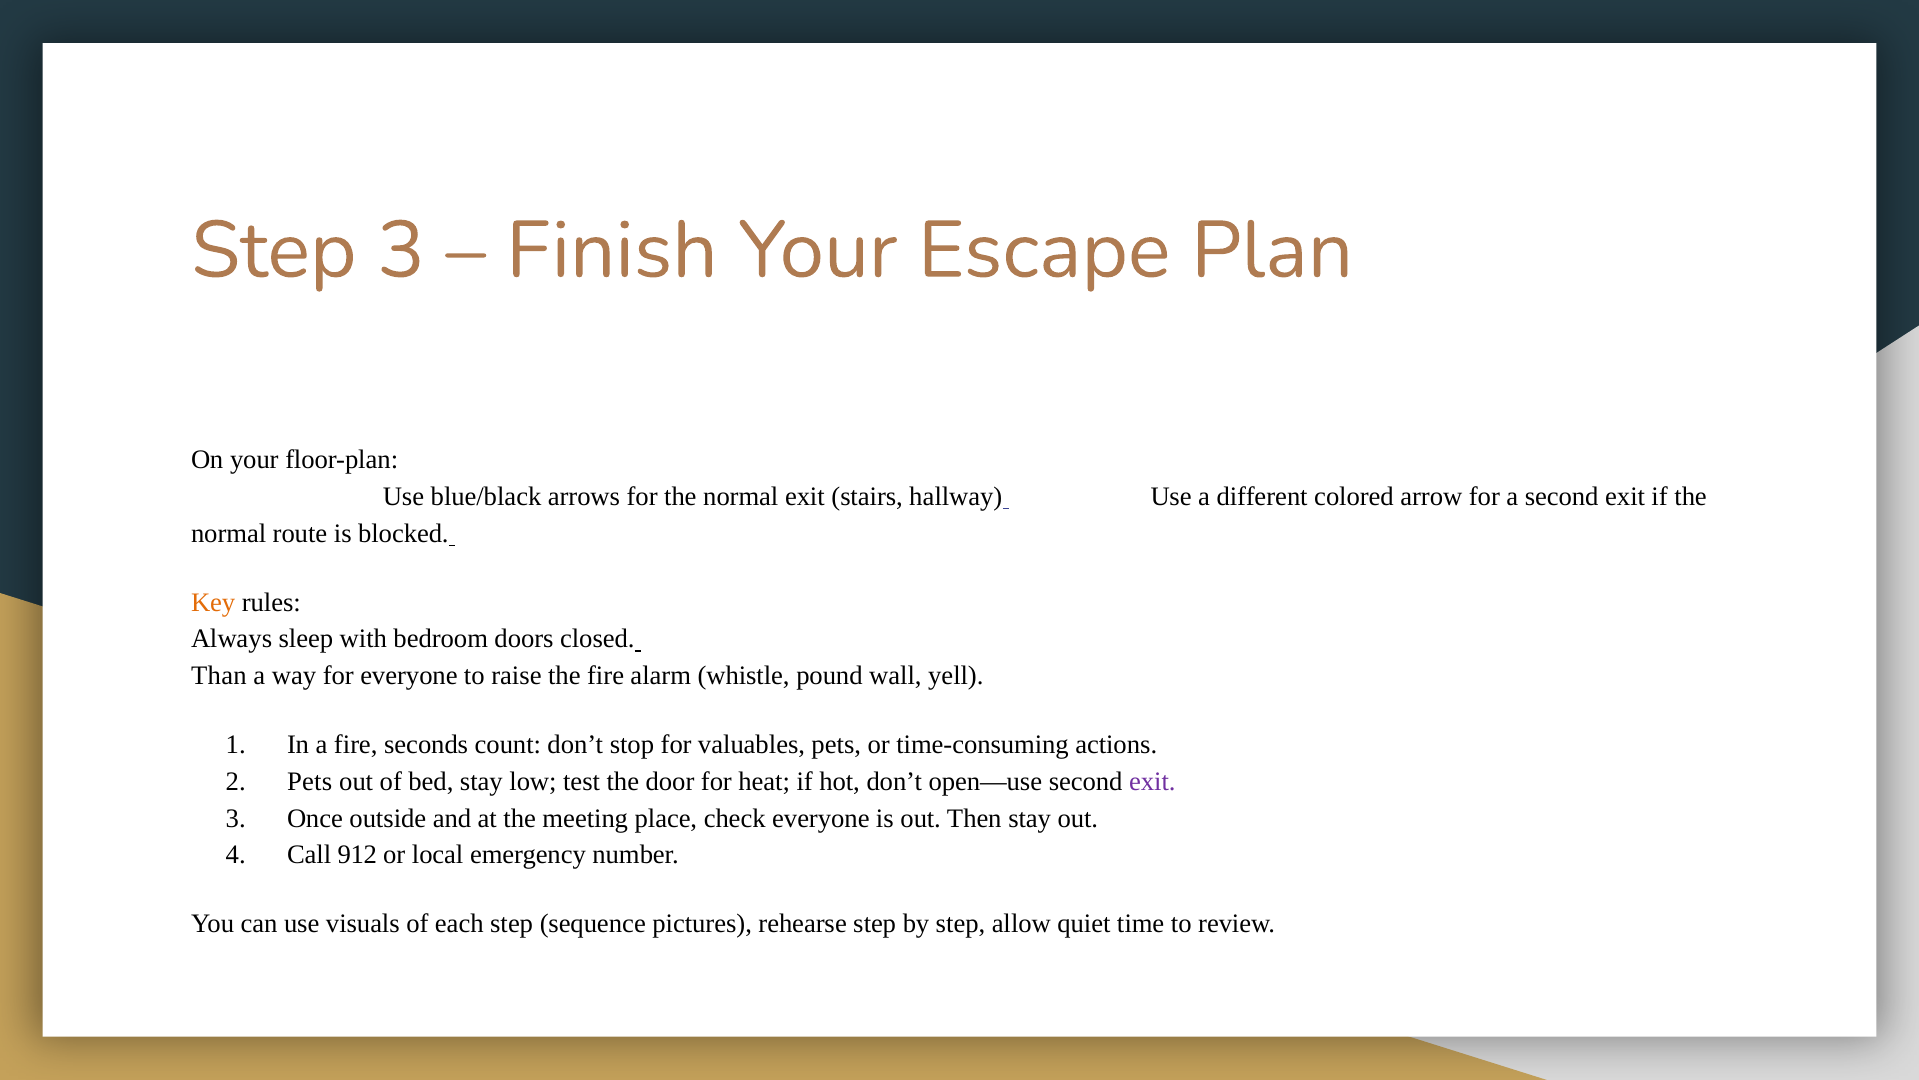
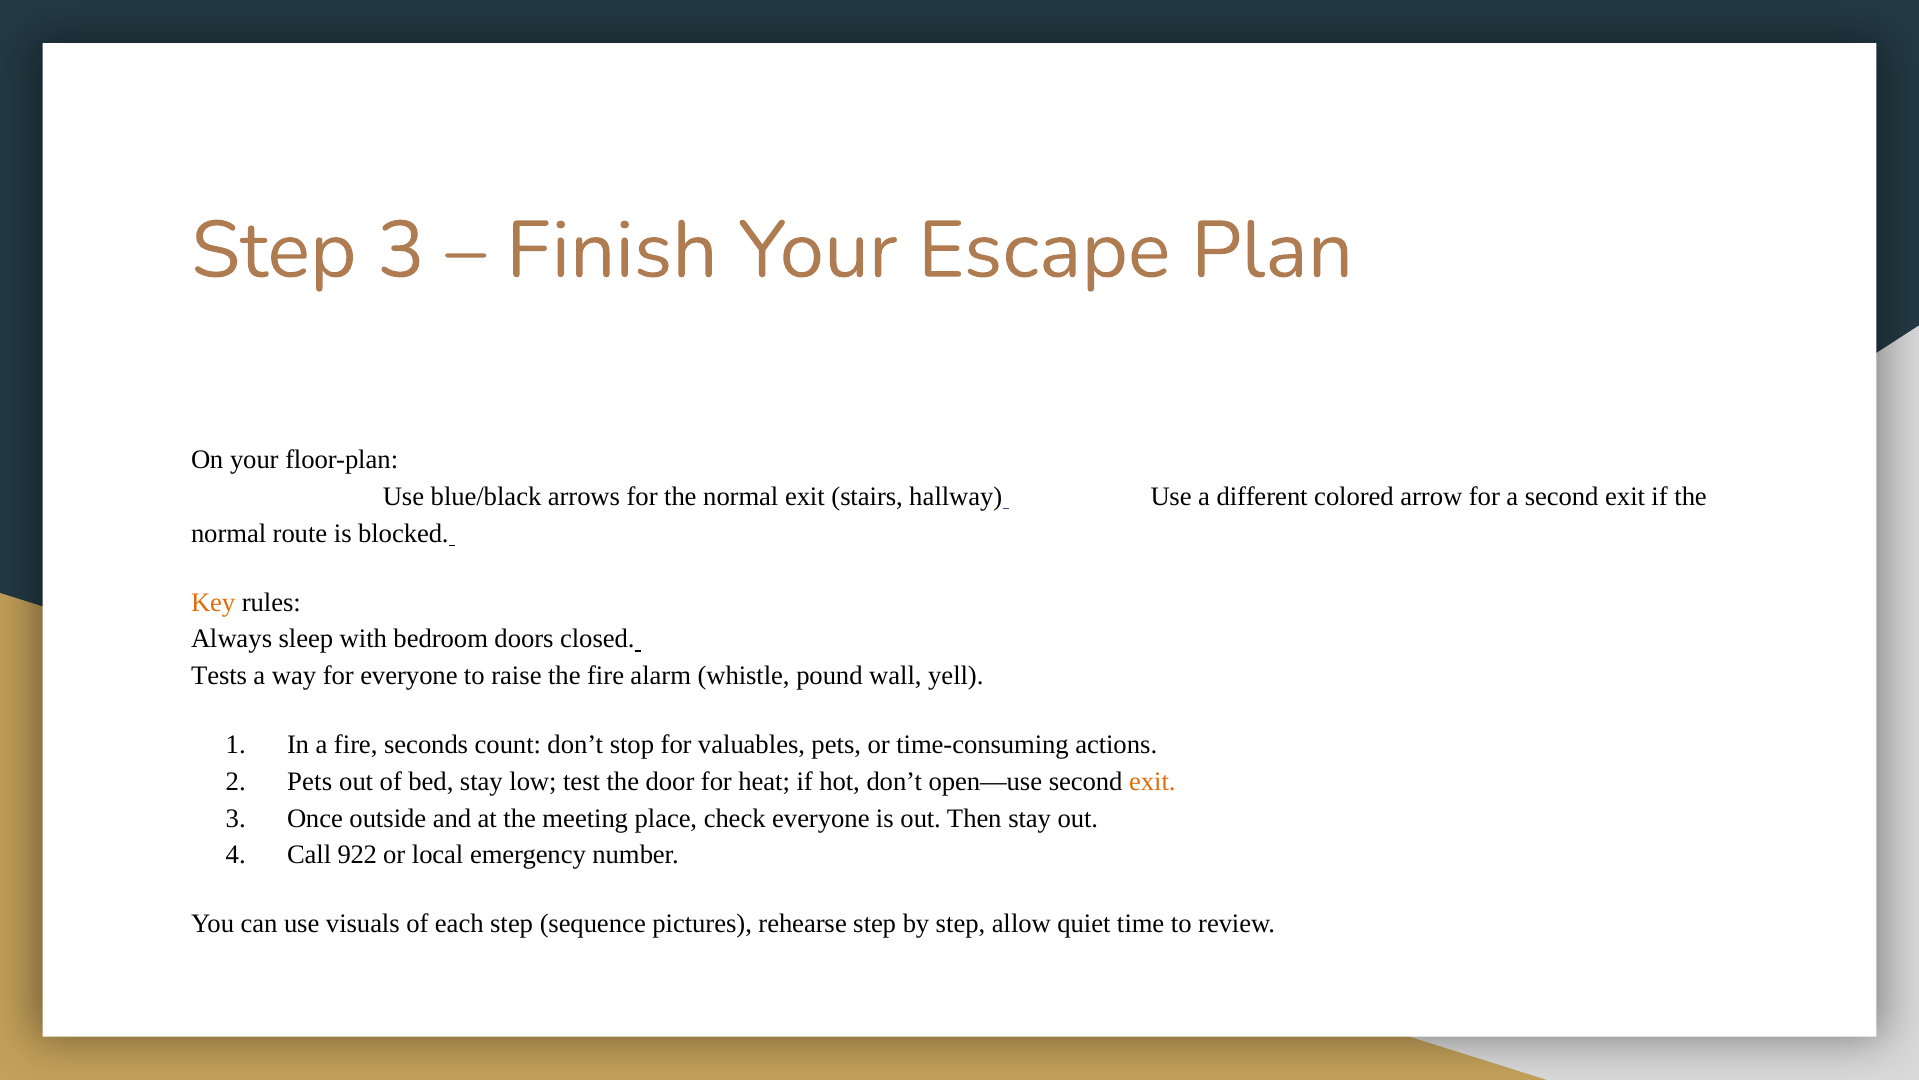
Than: Than -> Tests (219, 676)
exit colour: purple -> orange (1152, 781)
912: 912 -> 922 (357, 855)
